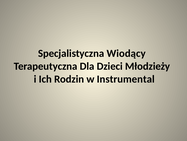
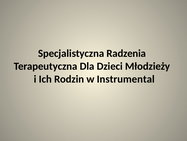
Wiodący: Wiodący -> Radzenia (126, 53)
